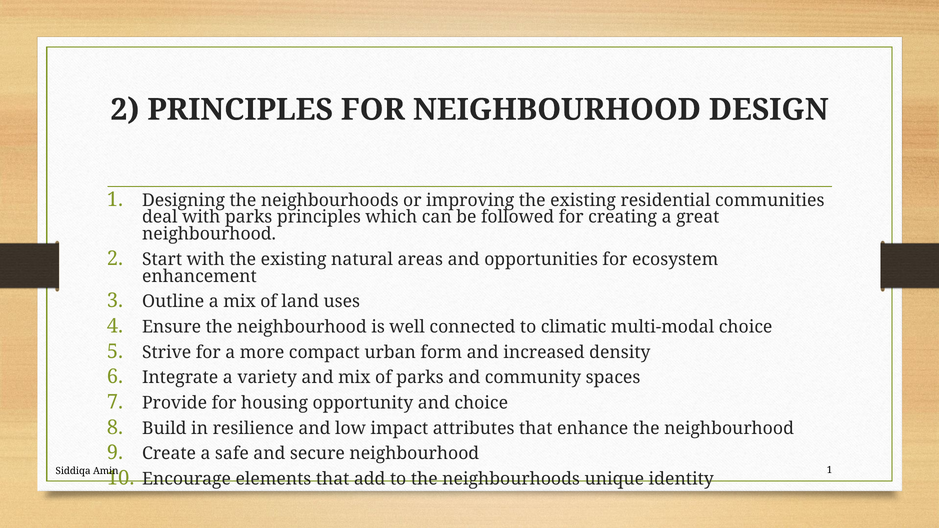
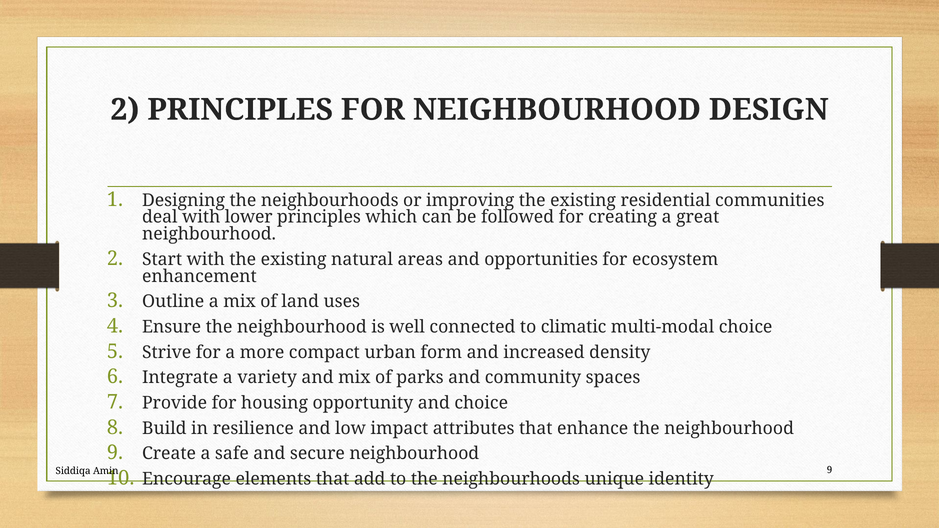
with parks: parks -> lower (249, 217)
Amin 1: 1 -> 9 (830, 470)
